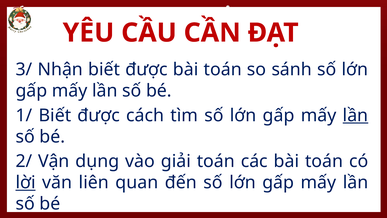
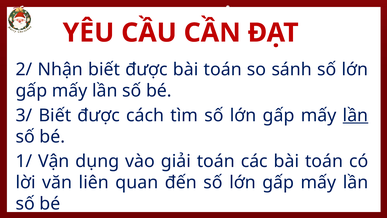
3/: 3/ -> 2/ (24, 69)
1/: 1/ -> 3/ (24, 115)
2/: 2/ -> 1/ (24, 161)
lời underline: present -> none (26, 182)
